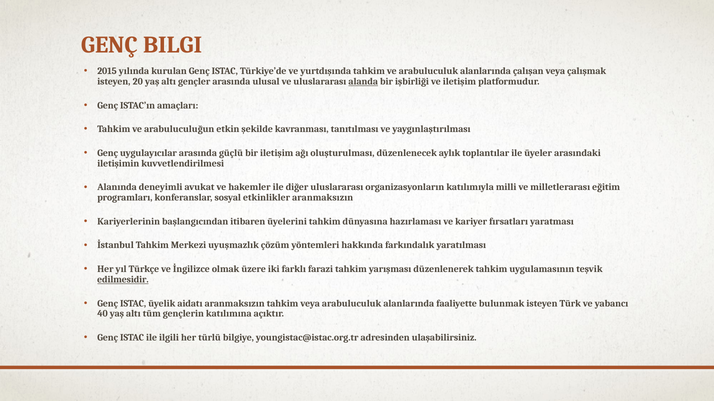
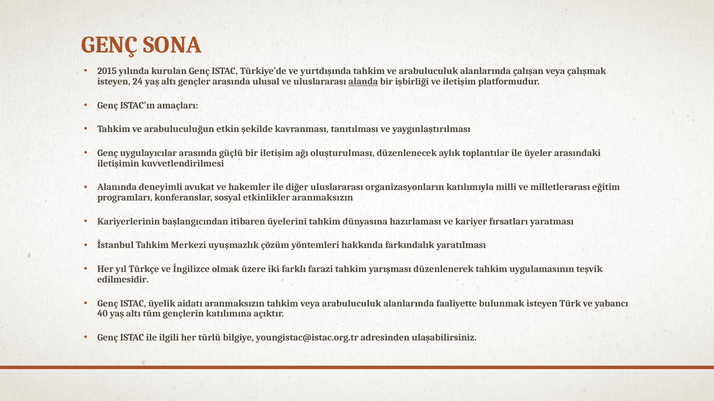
BILGI: BILGI -> SONA (173, 45)
20: 20 -> 24 (138, 82)
edilmesidir underline: present -> none (123, 280)
